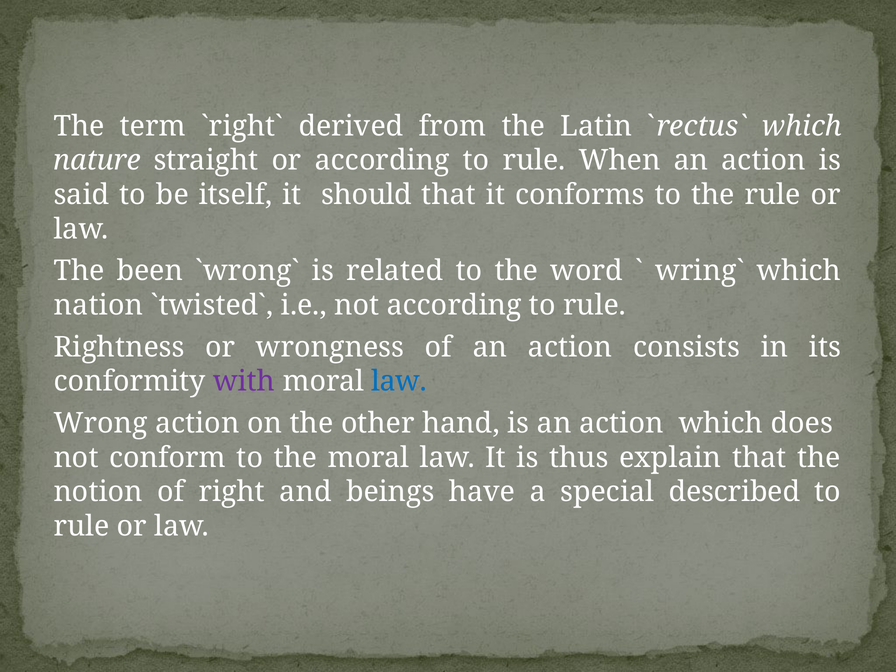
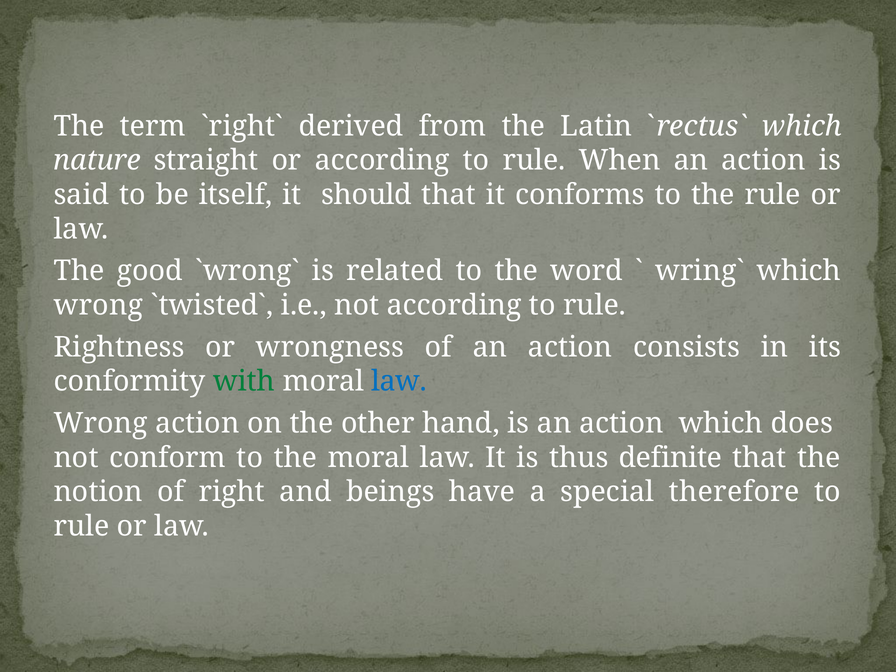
been: been -> good (150, 271)
nation: nation -> wrong (98, 305)
with colour: purple -> green (244, 381)
explain: explain -> definite (670, 458)
described: described -> therefore (734, 492)
